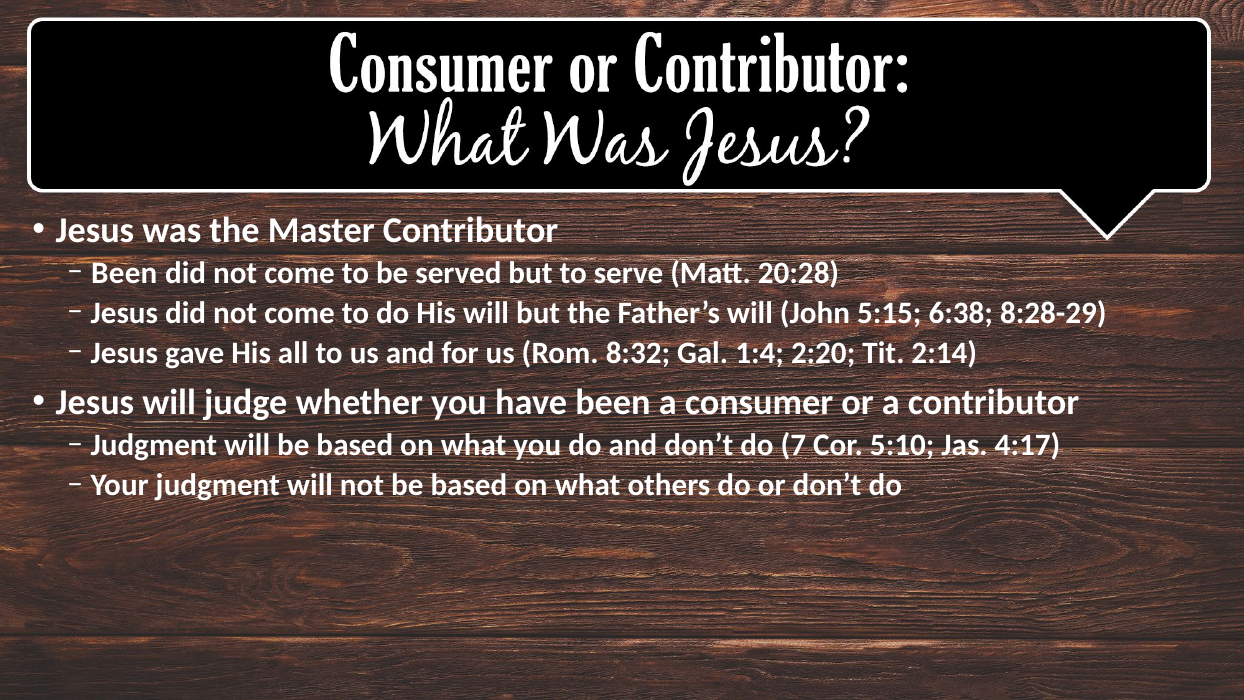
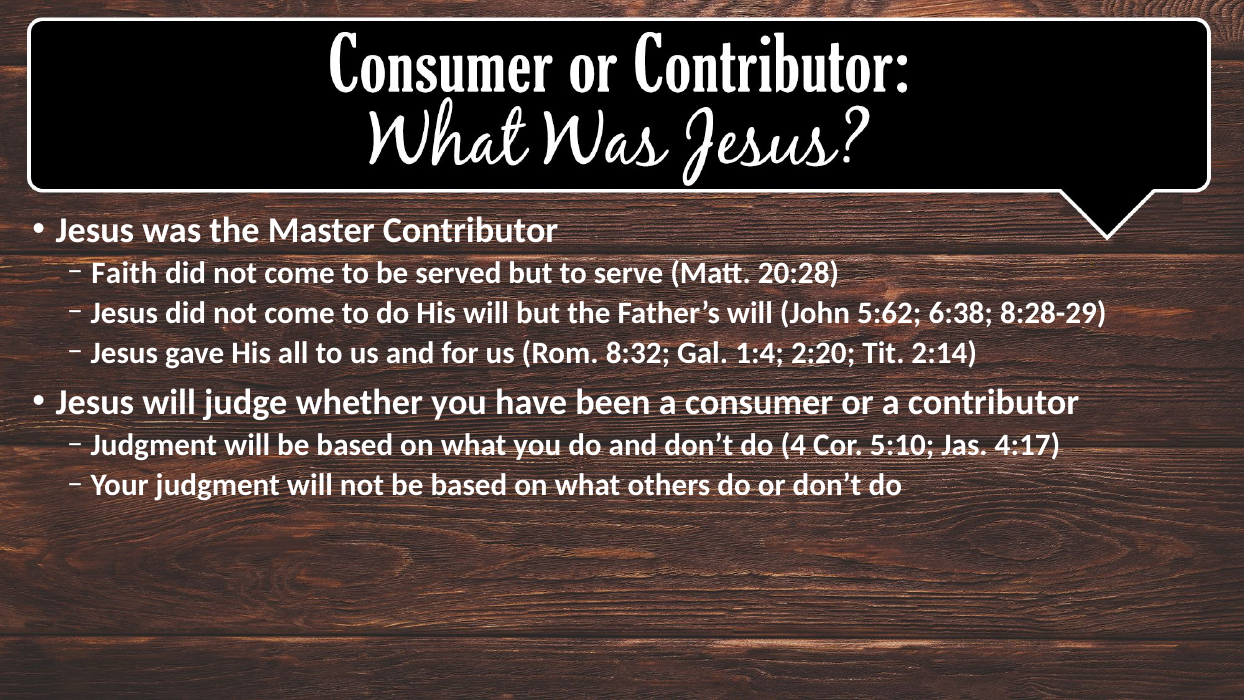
Been: Been -> Faith (124, 273)
5:15: 5:15 -> 5:62 (889, 313)
7: 7 -> 4 (793, 445)
